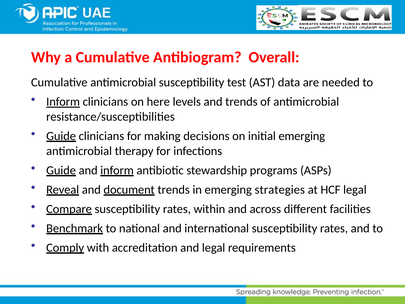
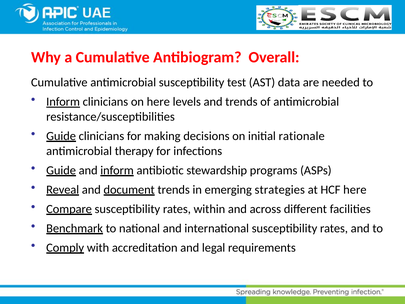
initial emerging: emerging -> rationale (302, 136)
HCF legal: legal -> here (355, 190)
